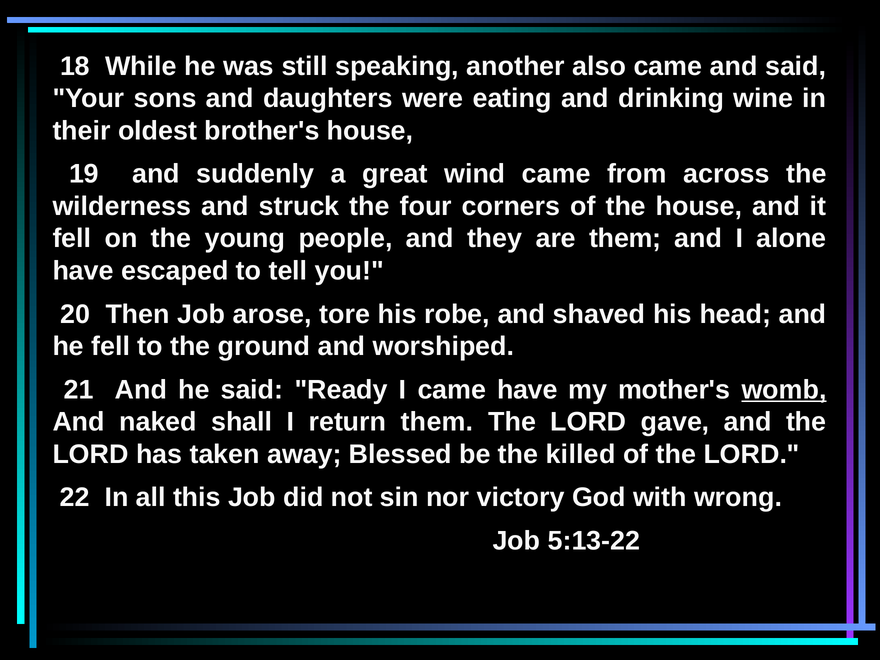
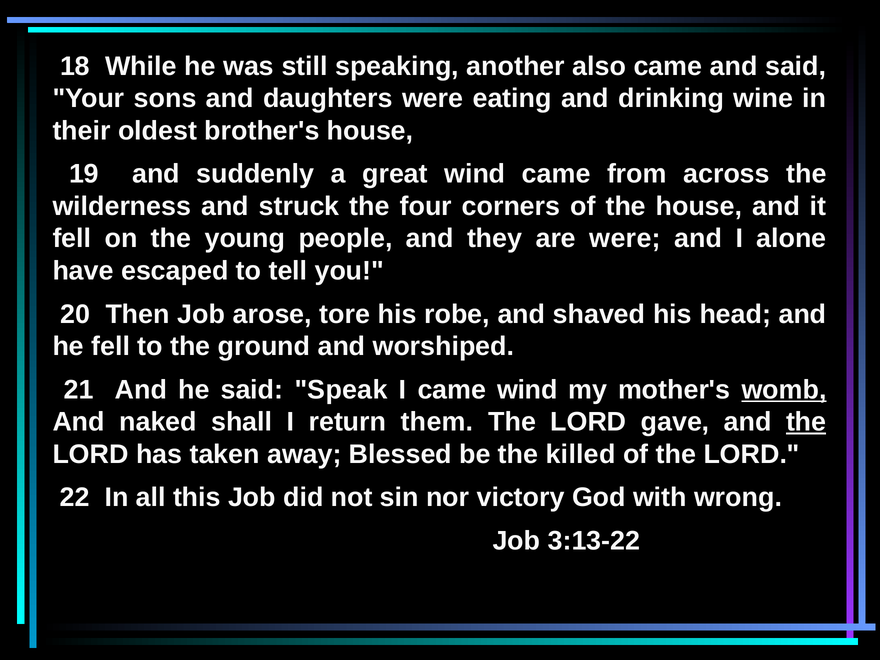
are them: them -> were (625, 239)
Ready: Ready -> Speak (341, 390)
came have: have -> wind (527, 390)
the underline: none -> present (806, 422)
5:13-22: 5:13-22 -> 3:13-22 (594, 541)
